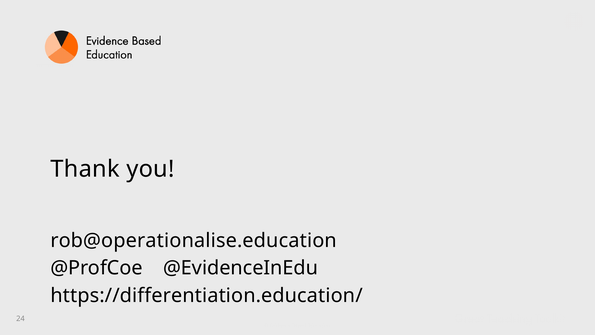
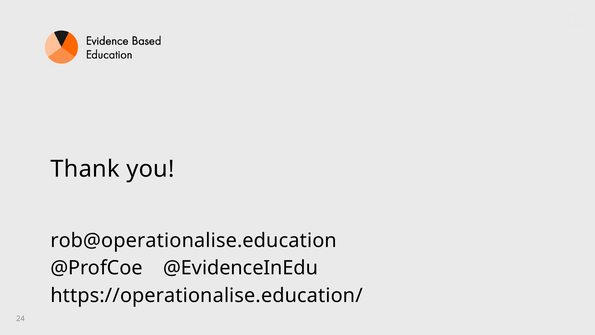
https://differentiation.education/: https://differentiation.education/ -> https://operationalise.education/ (207, 295)
